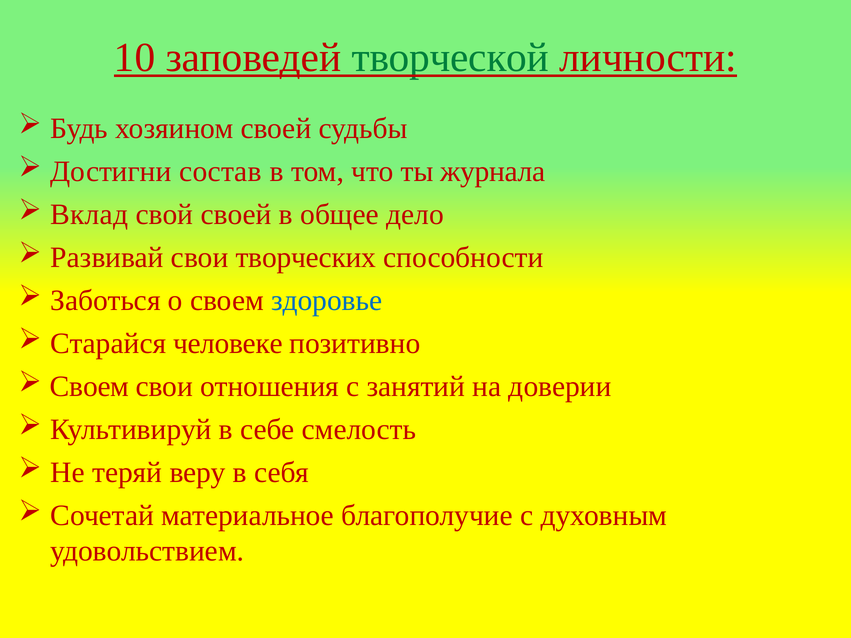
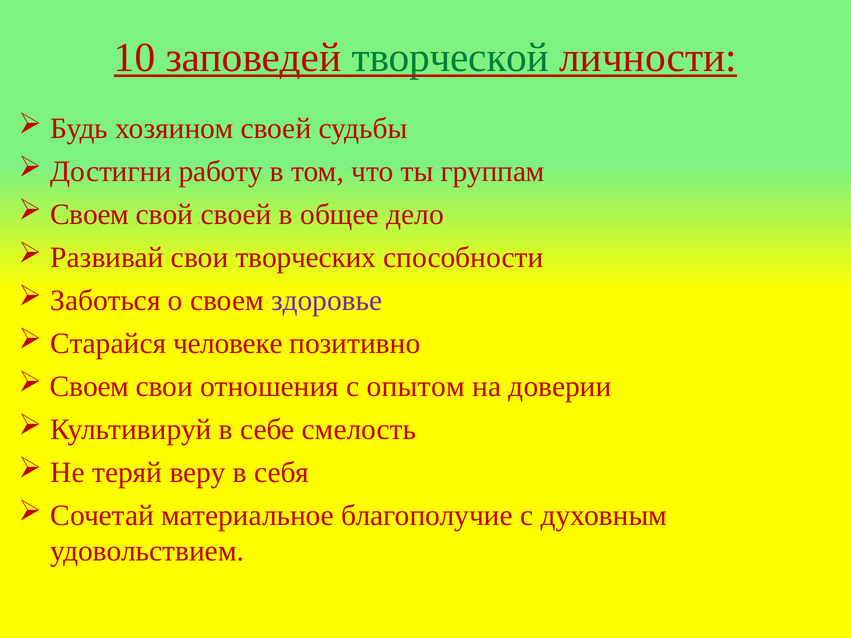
состав: состав -> работу (221, 172)
журнала: журнала -> группам (493, 172)
Вклад: Вклад -> Своем (90, 215)
здоровье colour: blue -> purple (327, 301)
занятий: занятий -> опытом (416, 387)
